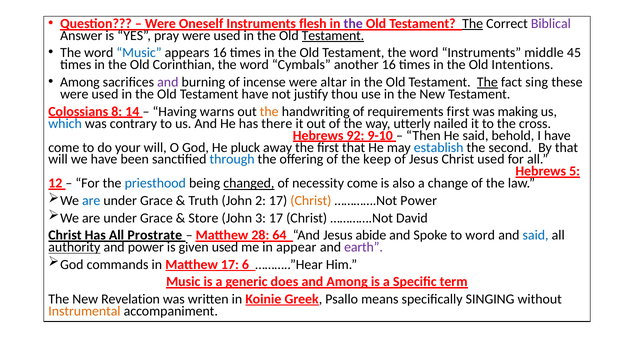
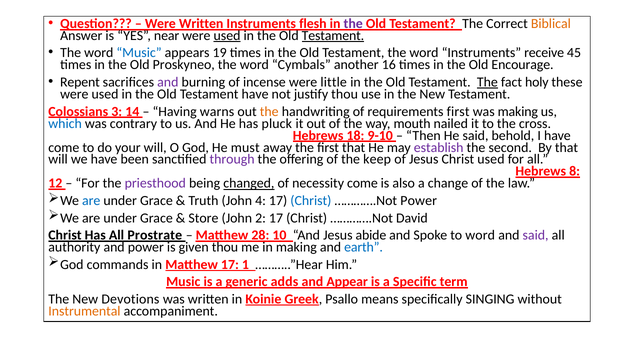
Were Oneself: Oneself -> Written (201, 24)
The underline: present -> none (473, 24)
Biblical colour: purple -> orange (551, 24)
pray: pray -> near (167, 36)
used underline: none -> present (227, 36)
appears 16: 16 -> 19 (220, 53)
middle: middle -> receive (544, 53)
Corinthian: Corinthian -> Proskyneo (184, 65)
Intentions: Intentions -> Encourage (523, 65)
Among: Among -> Repent (80, 82)
altar: altar -> little (334, 82)
sing: sing -> holy (537, 82)
8: 8 -> 3 (117, 111)
there: there -> pluck (277, 123)
utterly: utterly -> mouth (412, 123)
92: 92 -> 18 (355, 135)
pluck: pluck -> must (245, 147)
establish colour: blue -> purple (439, 147)
through colour: blue -> purple (232, 159)
5: 5 -> 8 (575, 171)
priesthood colour: blue -> purple (155, 183)
2: 2 -> 4 (261, 200)
Christ colour: orange -> blue (311, 200)
3: 3 -> 2 (261, 218)
64: 64 -> 10 (279, 235)
said colour: blue -> purple (536, 235)
authority underline: present -> none (74, 247)
given used: used -> thou (225, 247)
in appear: appear -> making (296, 247)
earth colour: purple -> blue (363, 247)
6: 6 -> 1 (245, 264)
does: does -> adds (284, 281)
and Among: Among -> Appear (347, 281)
Revelation: Revelation -> Devotions (130, 299)
